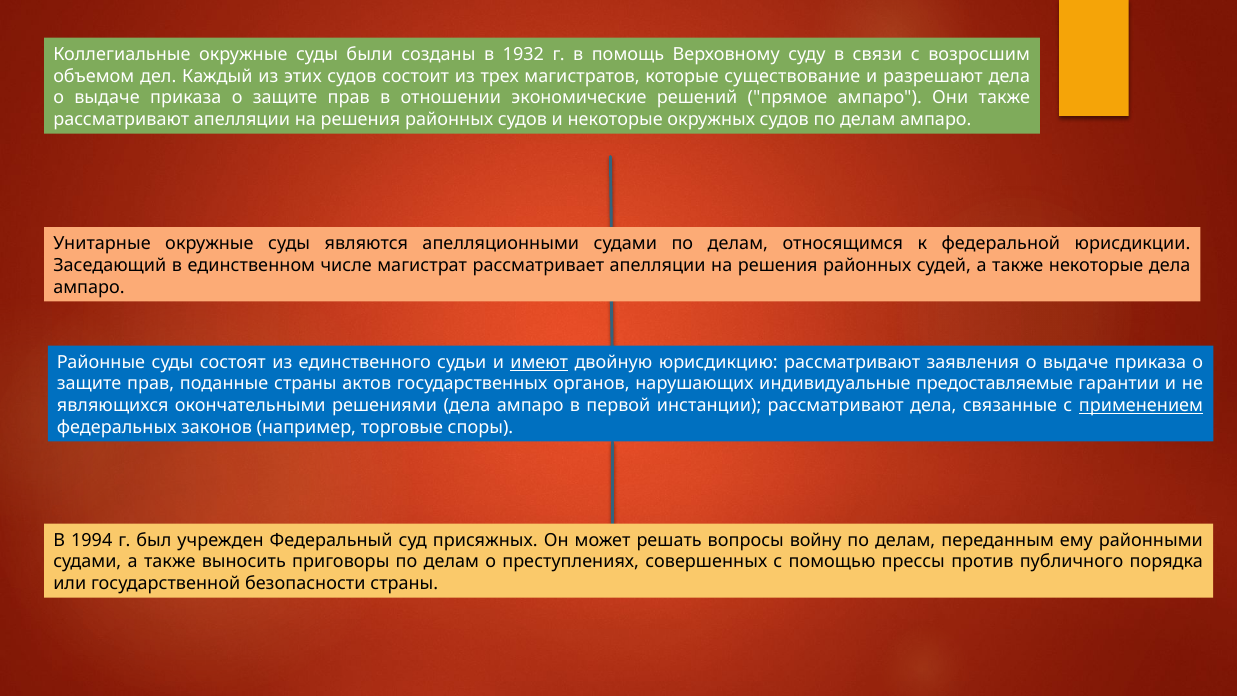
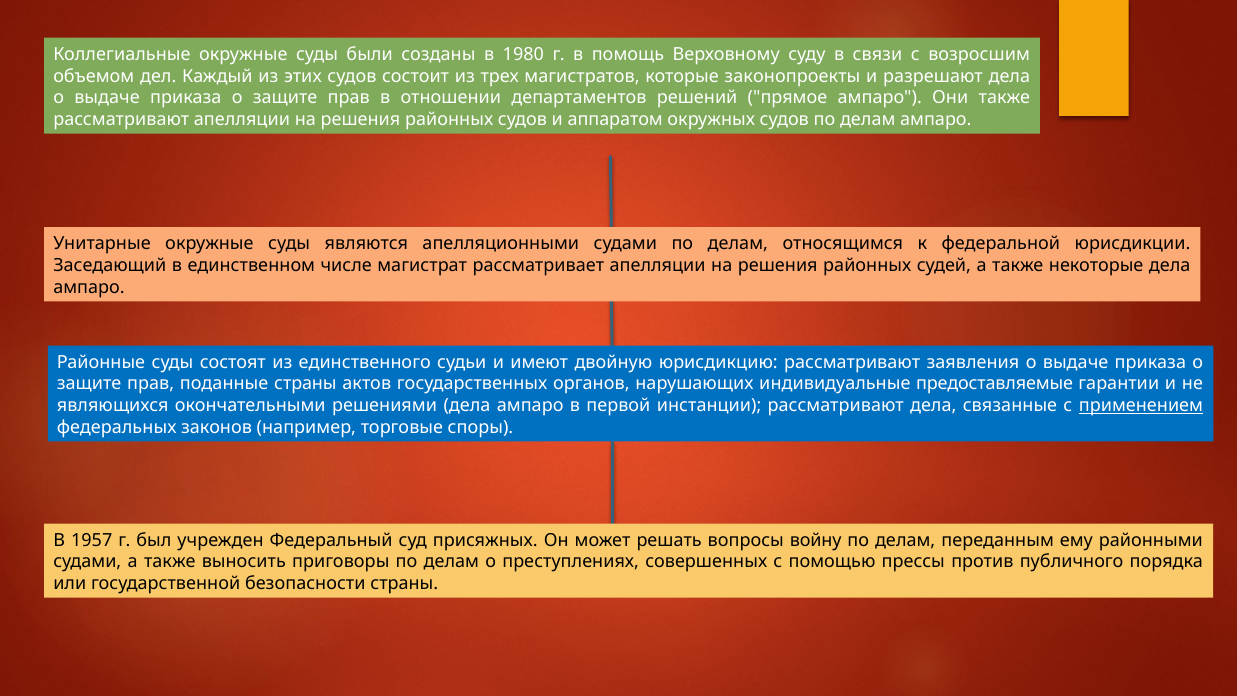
1932: 1932 -> 1980 (523, 54)
существование: существование -> законопроекты (792, 76)
экономические: экономические -> департаментов (579, 98)
и некоторые: некоторые -> аппаратом (615, 119)
имеют underline: present -> none (539, 362)
1994: 1994 -> 1957 (92, 540)
